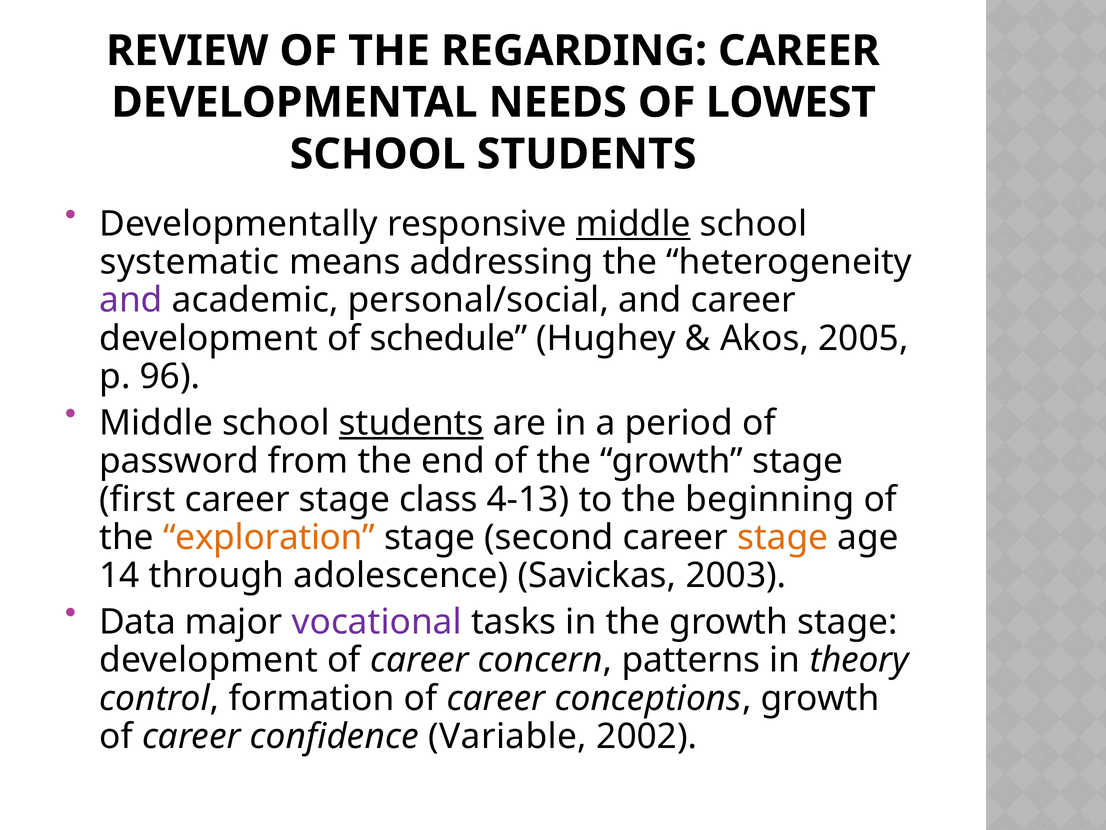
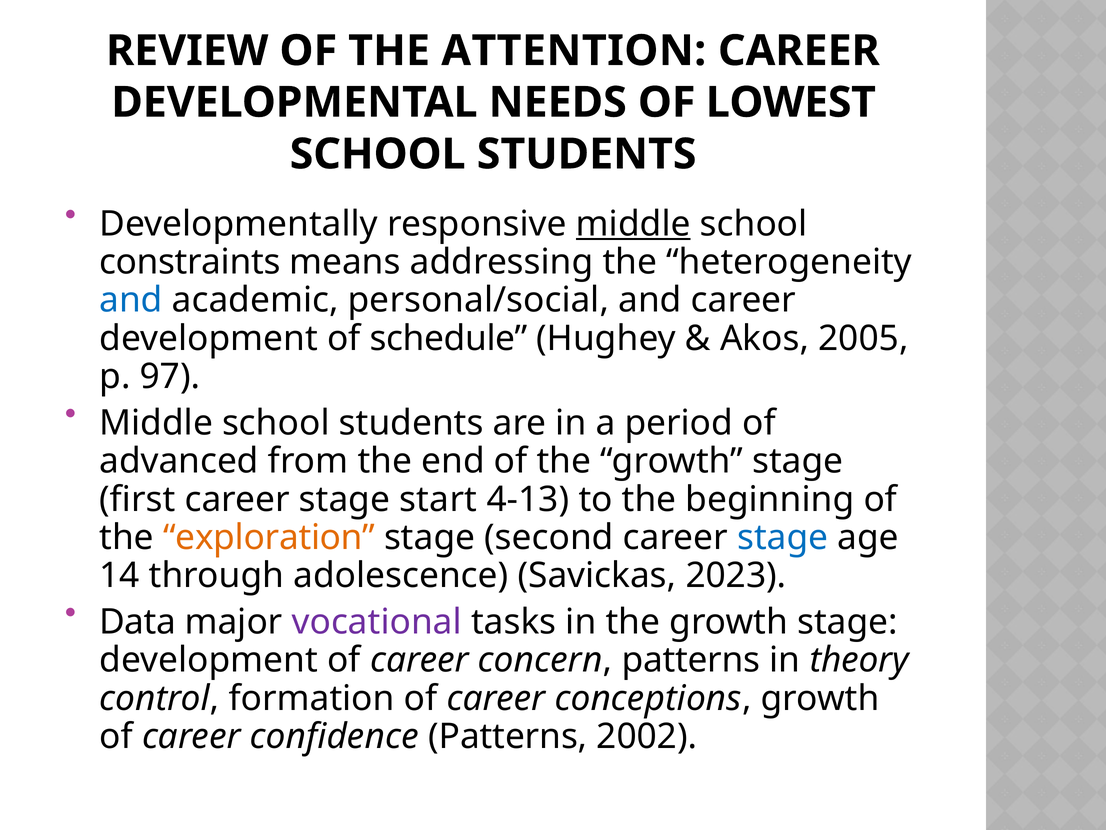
REGARDING: REGARDING -> ATTENTION (574, 51)
systematic: systematic -> constraints (190, 262)
and colour: purple -> blue (131, 300)
96: 96 -> 97 (170, 376)
students underline: present -> none (411, 423)
password: password -> advanced (179, 461)
class: class -> start (438, 499)
stage colour: orange -> blue (783, 537)
2003: 2003 -> 2023 (736, 575)
confidence Variable: Variable -> Patterns (508, 736)
